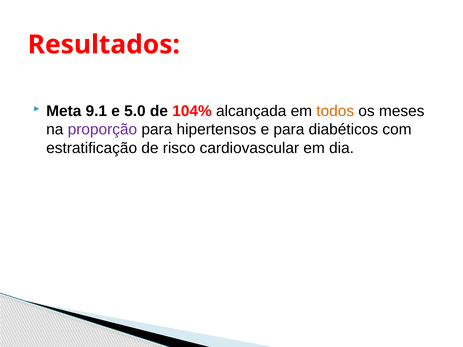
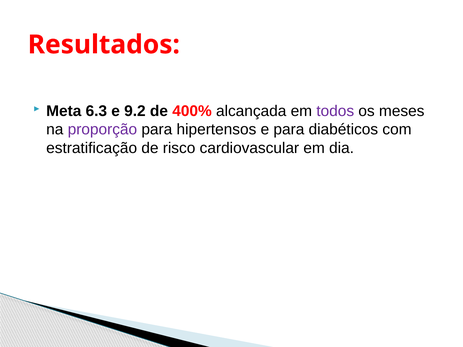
9.1: 9.1 -> 6.3 (96, 111)
5.0: 5.0 -> 9.2 (135, 111)
104%: 104% -> 400% (192, 111)
todos colour: orange -> purple (335, 111)
